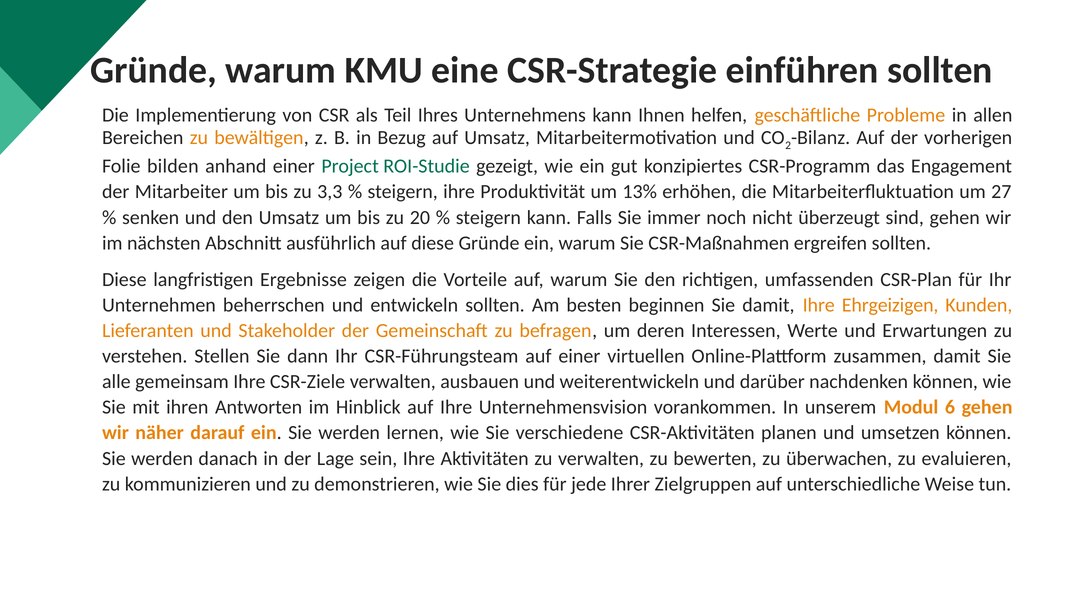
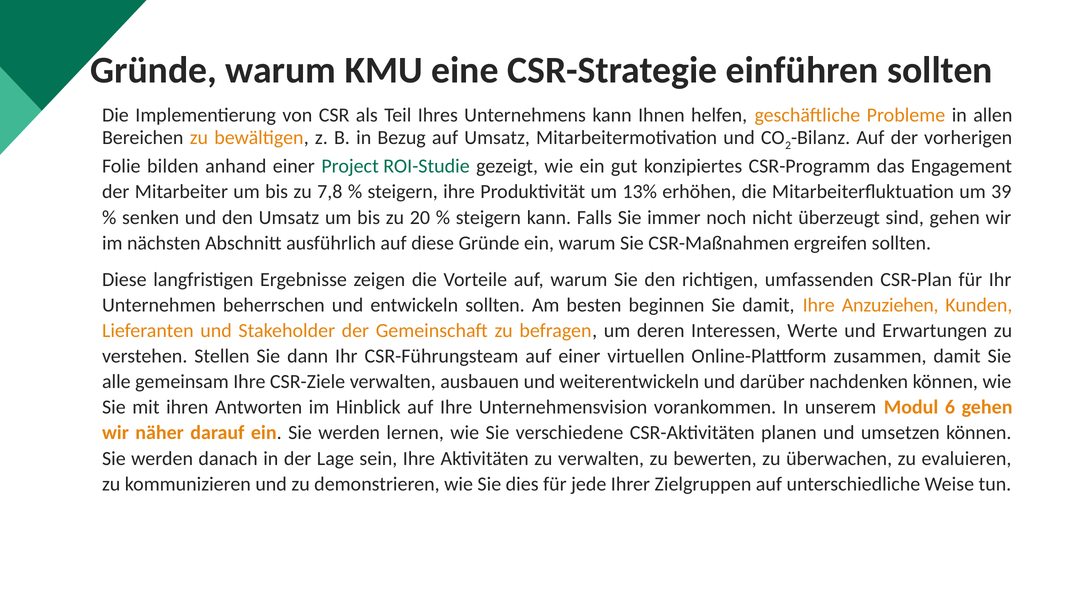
3,3: 3,3 -> 7,8 (330, 192)
27: 27 -> 39 (1001, 192)
Ehrgeizigen: Ehrgeizigen -> Anzuziehen (890, 305)
